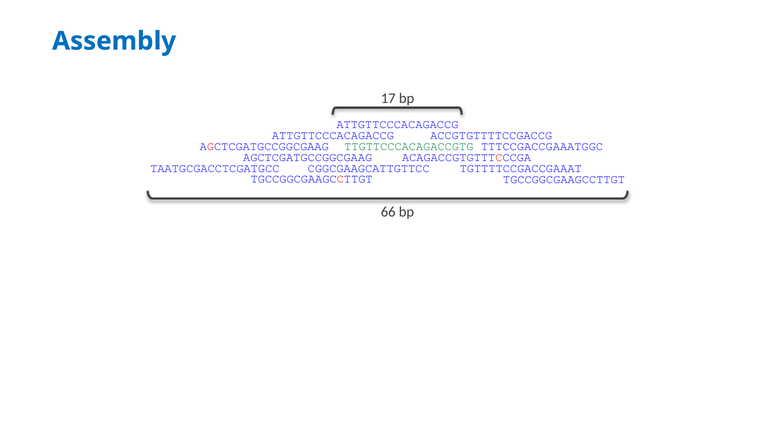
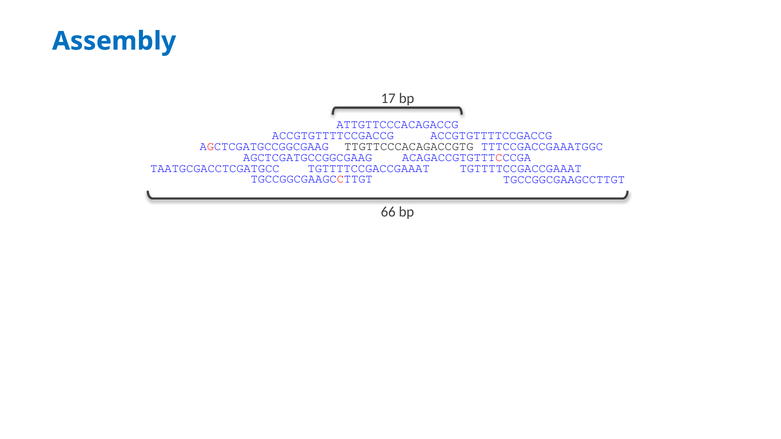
ATTGTTCCCACAGACCG: ATTGTTCCCACAGACCG -> ACCGTGTTTTCCGACCG (333, 135)
TTGTTCCCACAGACCGTG colour: green -> black (409, 146)
CGGCGAAGCATTGTTCC: CGGCGAAGCATTGTTCC -> TGTTTTCCGACCGAAAT (369, 168)
